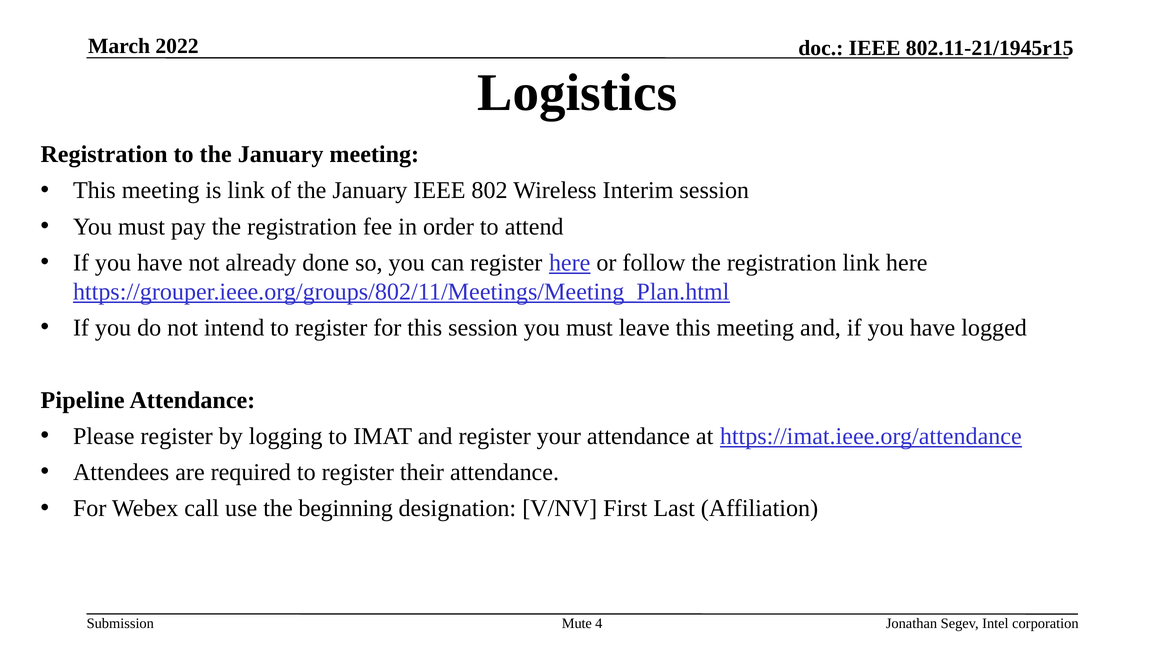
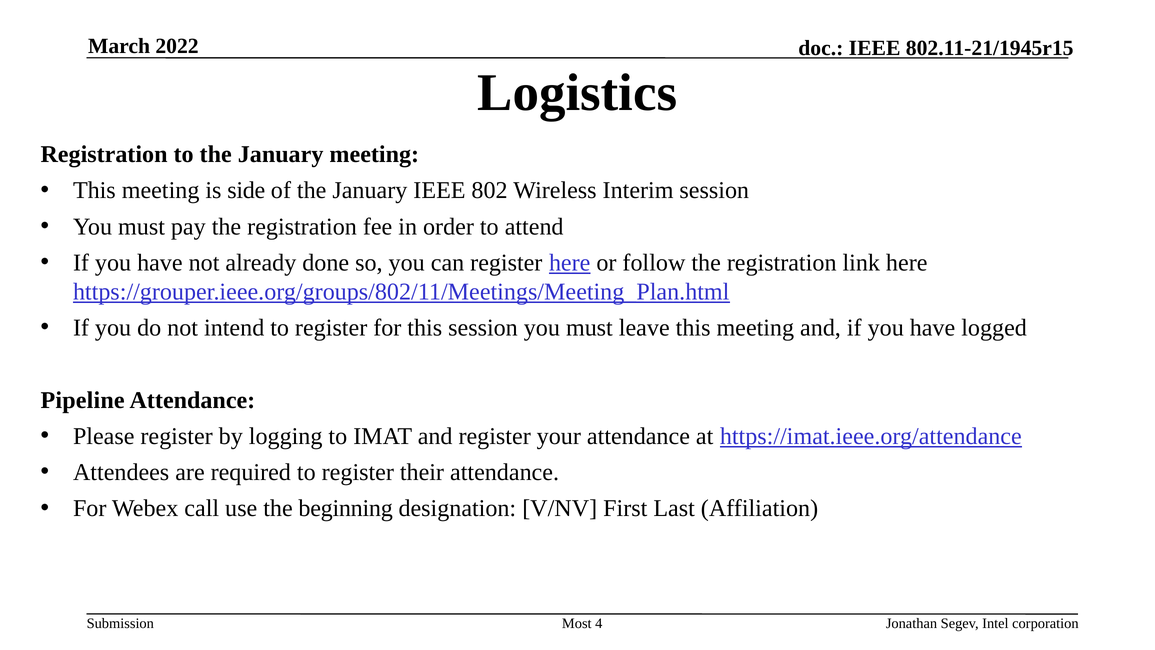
is link: link -> side (246, 190)
Mute: Mute -> Most (577, 623)
